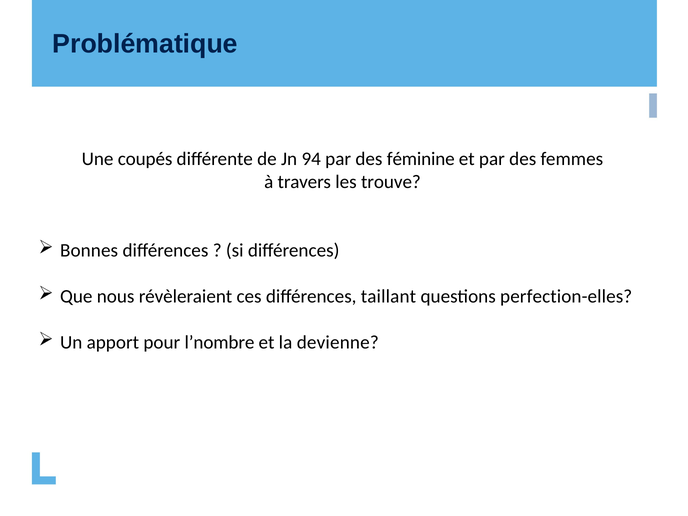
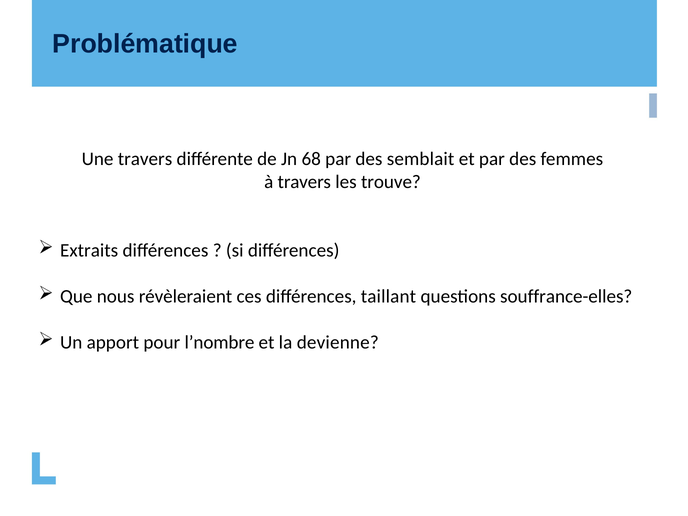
Une coupés: coupés -> travers (145, 159)
94: 94 -> 68 (311, 159)
féminine: féminine -> semblait (421, 159)
Bonnes: Bonnes -> Extraits (89, 251)
perfection-elles: perfection-elles -> souffrance-elles (566, 296)
